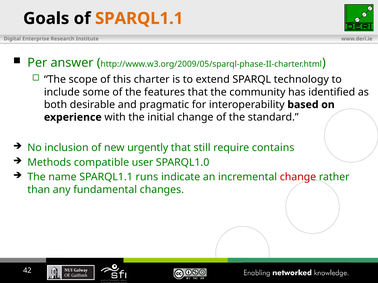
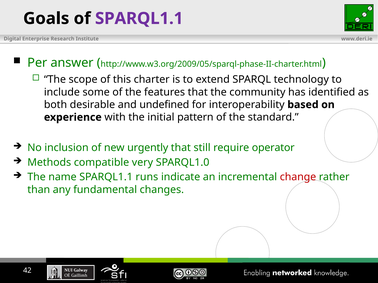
SPARQL1.1 colour: orange -> purple (139, 18)
pragmatic: pragmatic -> undefined (164, 105)
initial change: change -> pattern (195, 117)
contains: contains -> operator (273, 148)
user: user -> very (142, 163)
